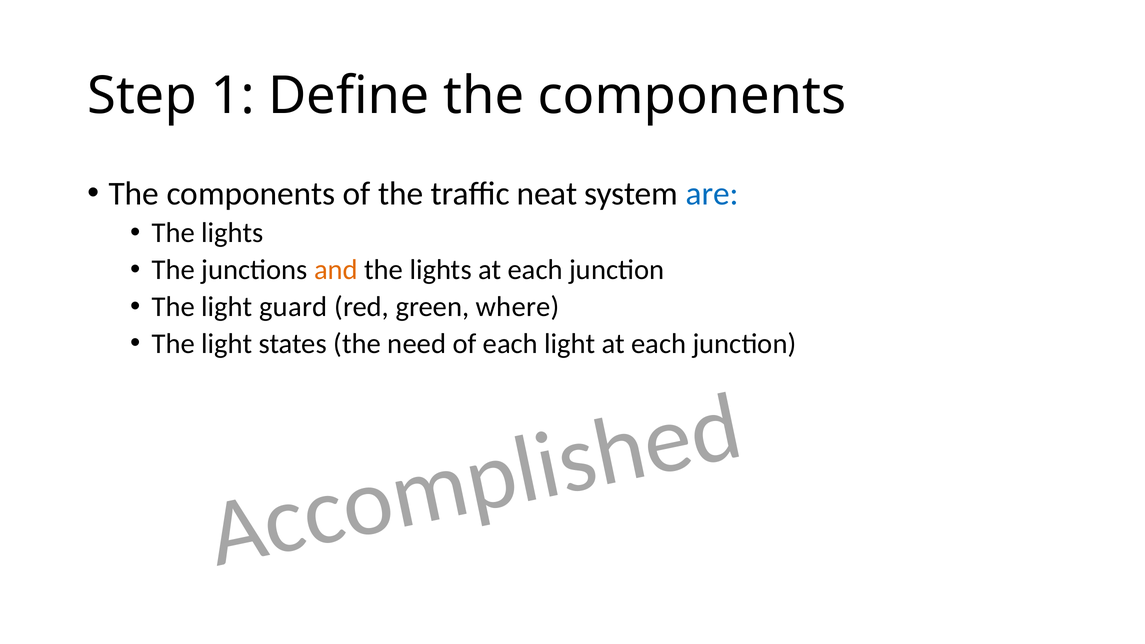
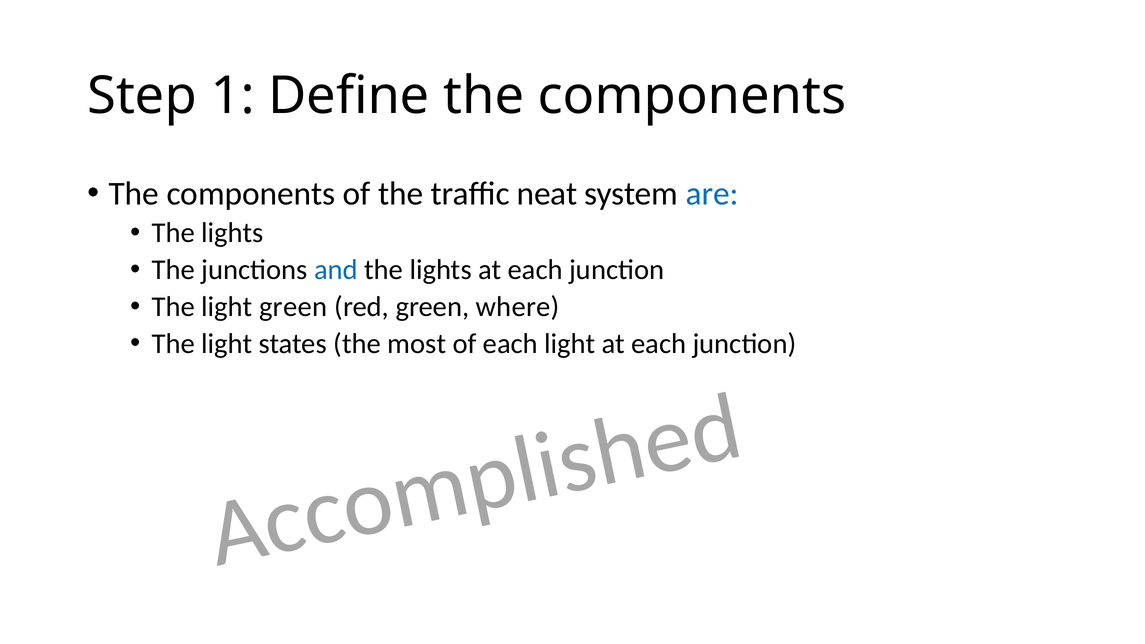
and colour: orange -> blue (336, 270)
light guard: guard -> green (293, 307)
need: need -> most (417, 344)
